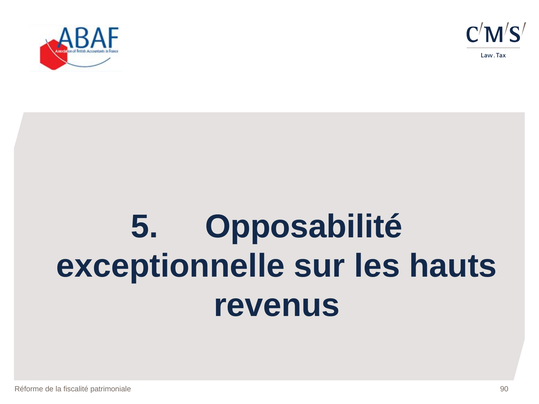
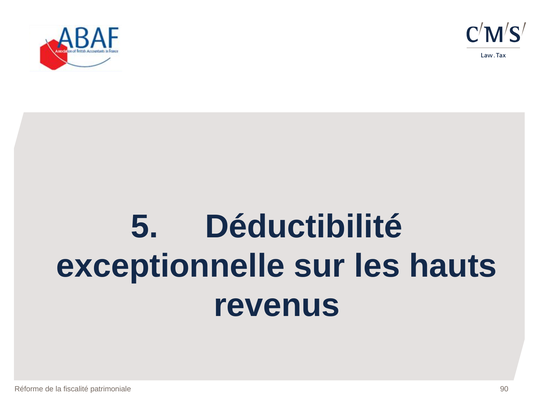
Opposabilité: Opposabilité -> Déductibilité (304, 227)
